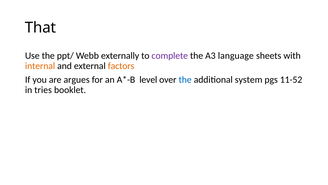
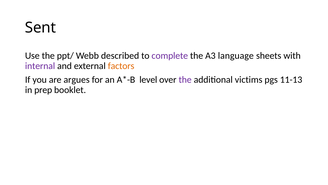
That: That -> Sent (40, 28)
externally: externally -> described (120, 55)
internal colour: orange -> purple (40, 66)
the colour: blue -> purple (185, 79)
system: system -> victims (249, 79)
11-52: 11-52 -> 11-13 (291, 79)
tries: tries -> prep (43, 90)
